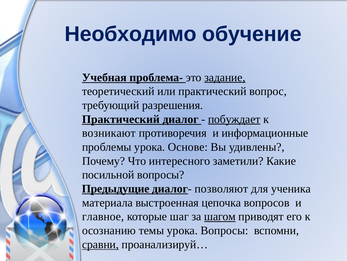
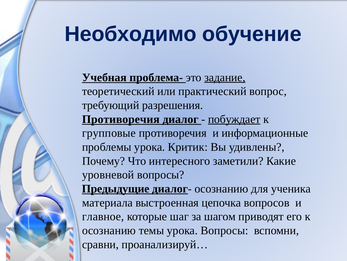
Практический: Практический -> Противоречия (121, 119)
возникают: возникают -> групповые (109, 133)
Основе: Основе -> Критик (188, 147)
посильной: посильной -> уровневой (108, 174)
диалог- позволяют: позволяют -> осознанию (221, 188)
шагом underline: present -> none (220, 216)
сравни underline: present -> none (100, 244)
